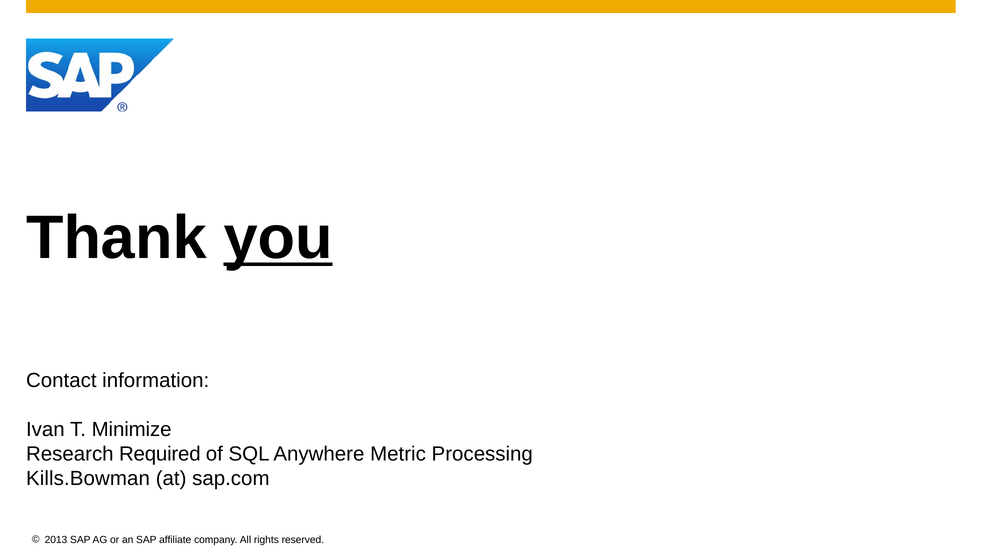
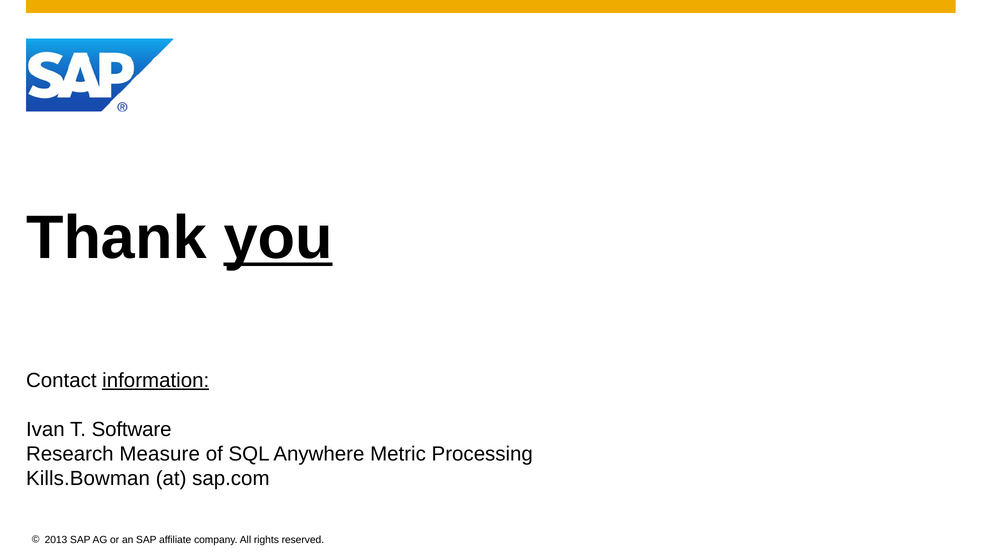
information underline: none -> present (156, 381)
Minimize: Minimize -> Software (132, 430)
Required: Required -> Measure (160, 454)
